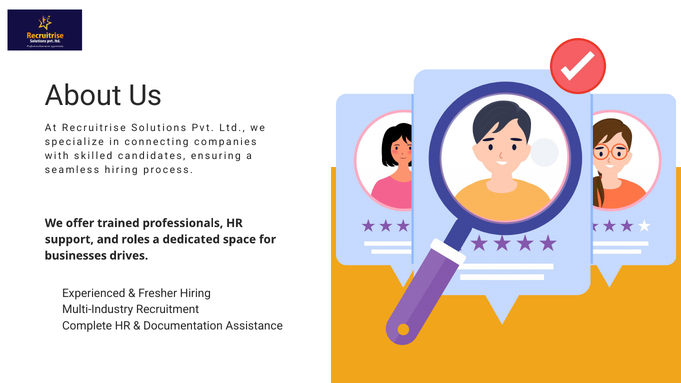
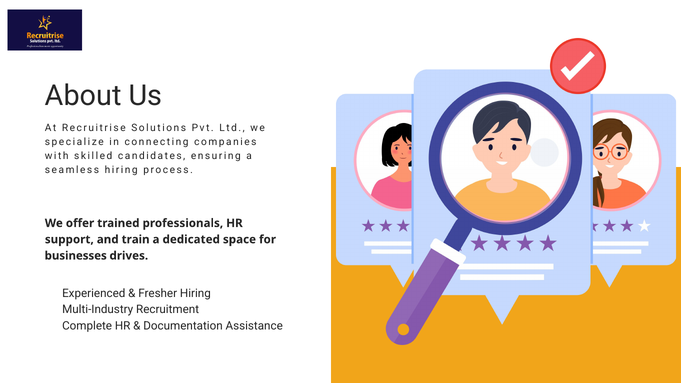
roles: roles -> train (136, 239)
